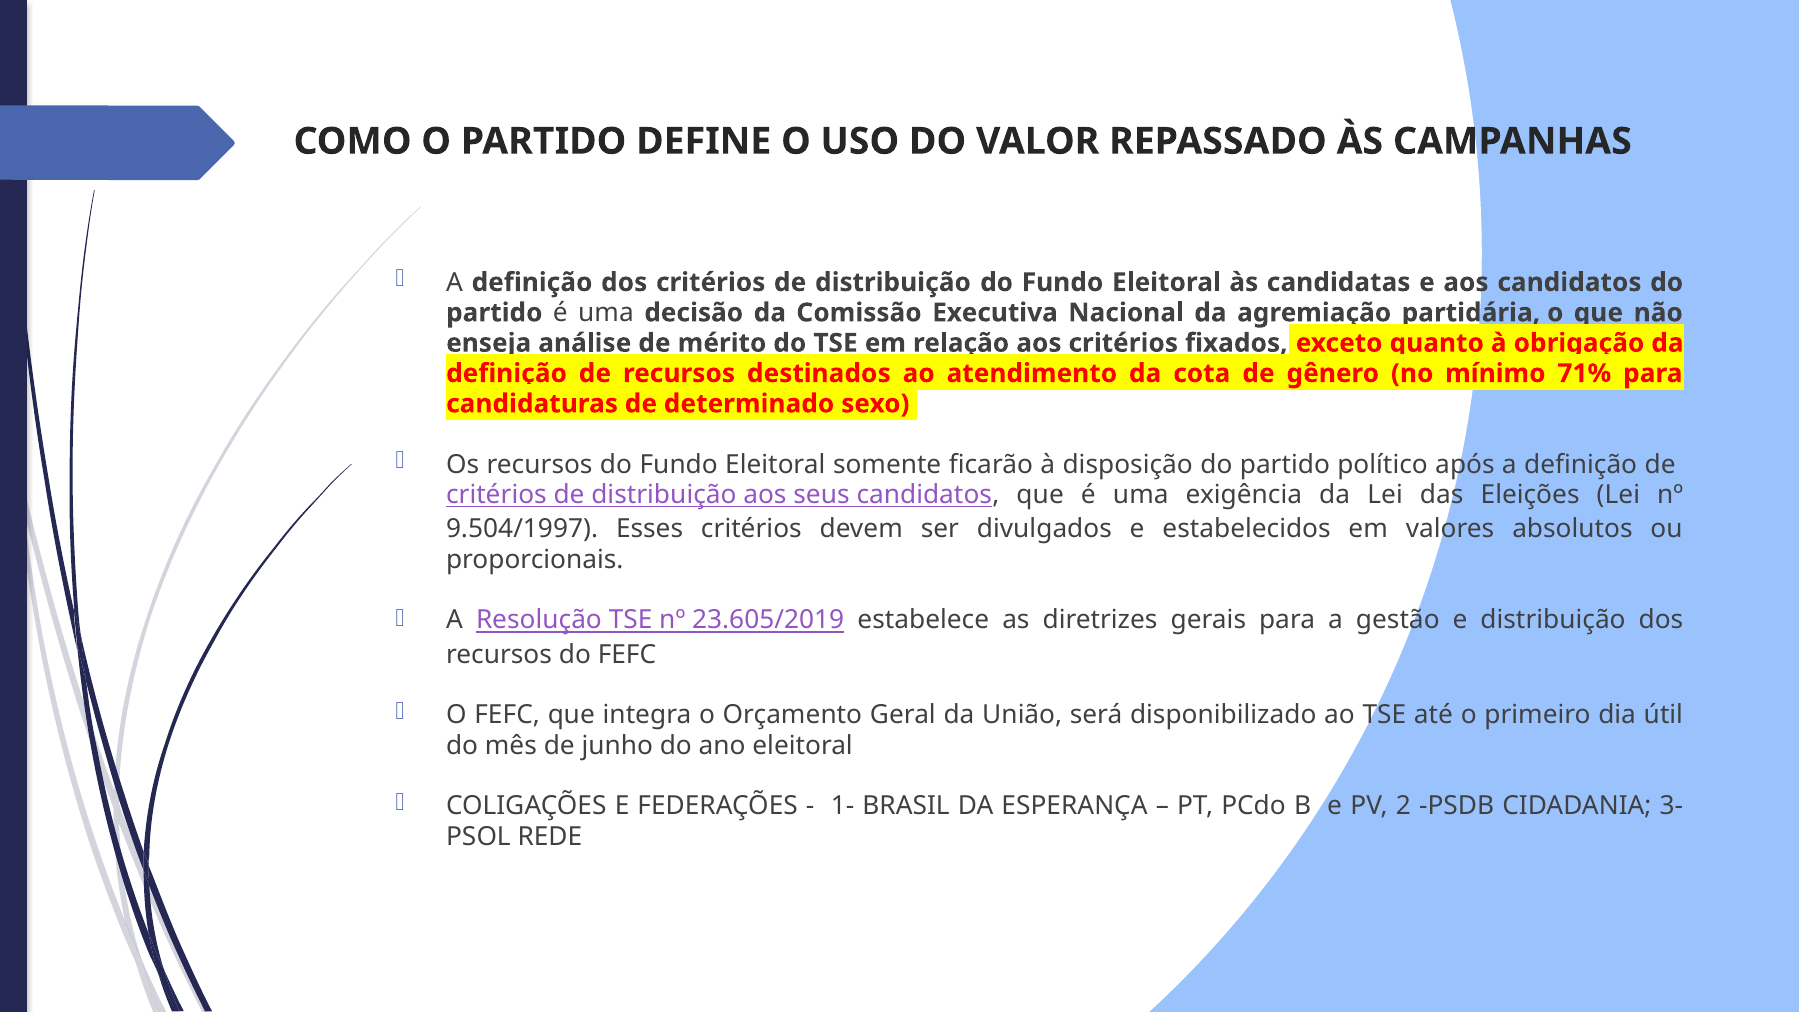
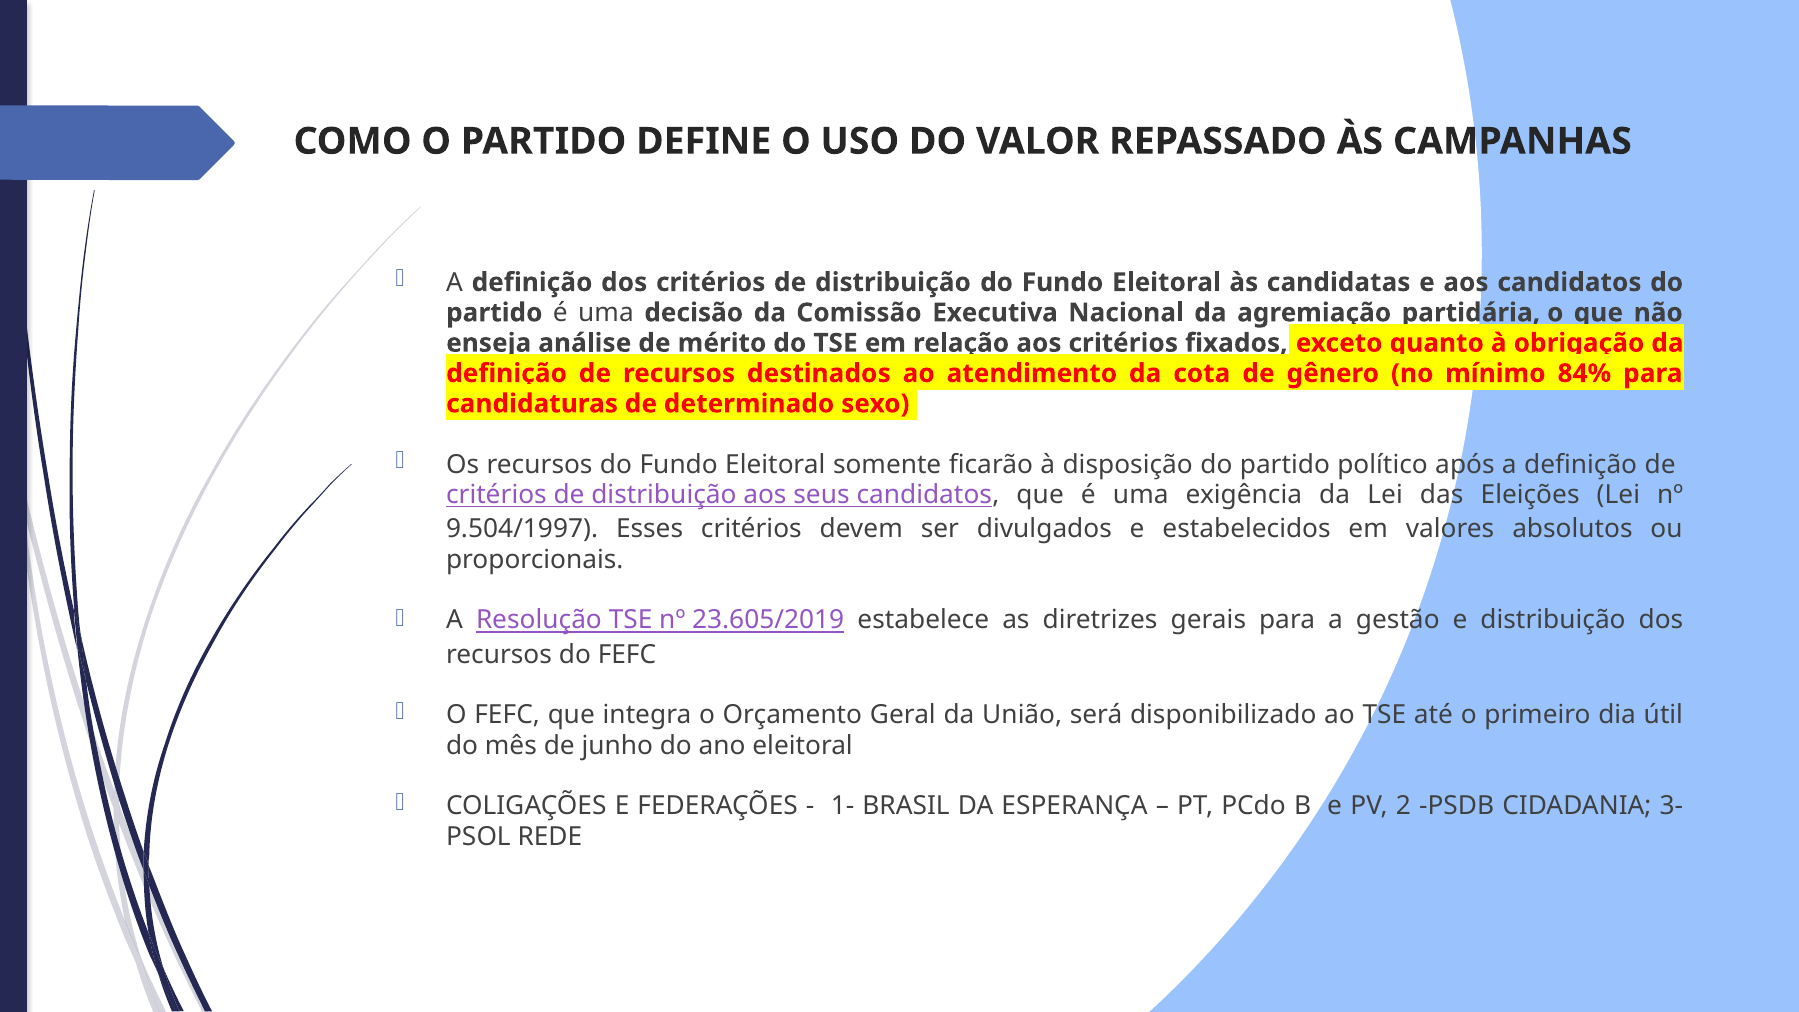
71%: 71% -> 84% (1584, 373)
